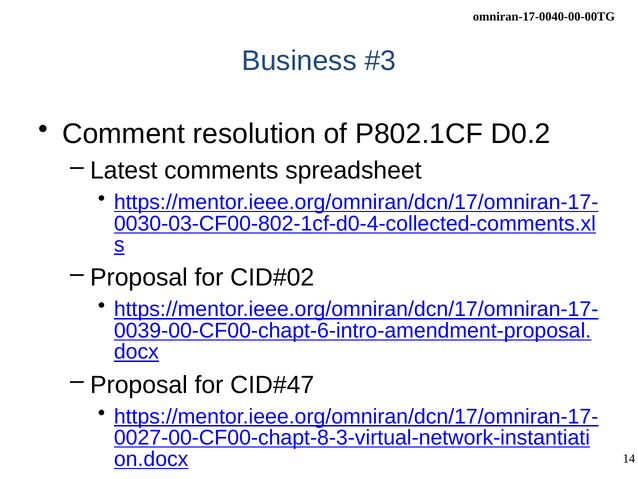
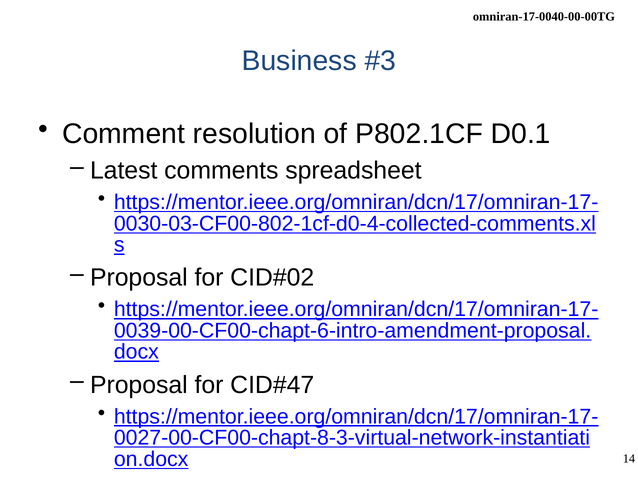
D0.2: D0.2 -> D0.1 (521, 134)
